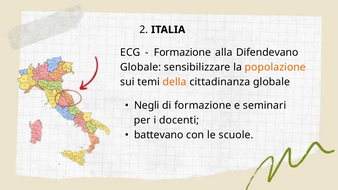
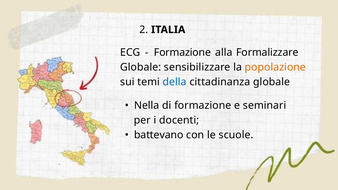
Difendevano: Difendevano -> Formalizzare (267, 53)
della colour: orange -> blue (175, 82)
Negli: Negli -> Nella (147, 106)
